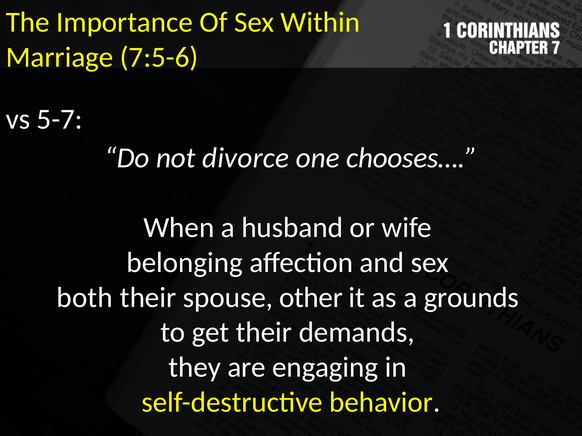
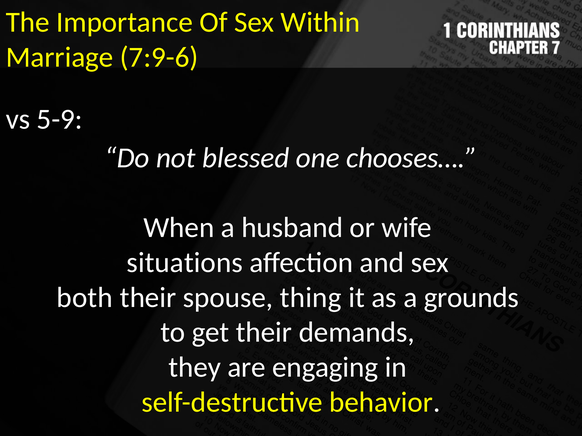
7:5-6: 7:5-6 -> 7:9-6 (159, 57)
5-7: 5-7 -> 5-9 (60, 119)
divorce: divorce -> blessed (246, 158)
belonging: belonging -> situations (185, 263)
other: other -> thing (311, 298)
